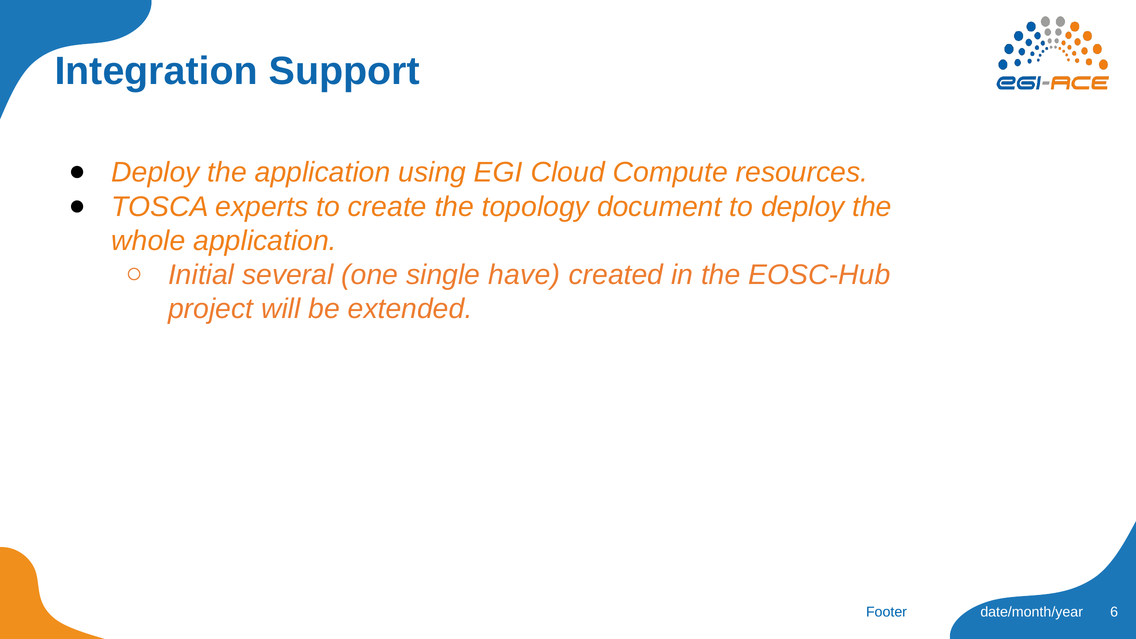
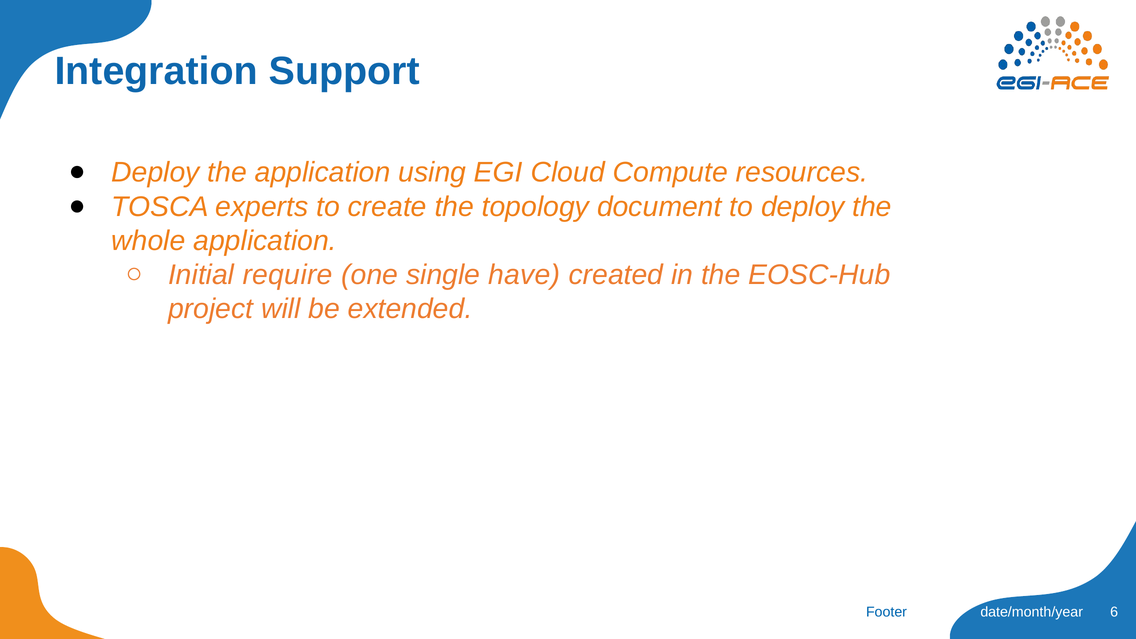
several: several -> require (288, 275)
